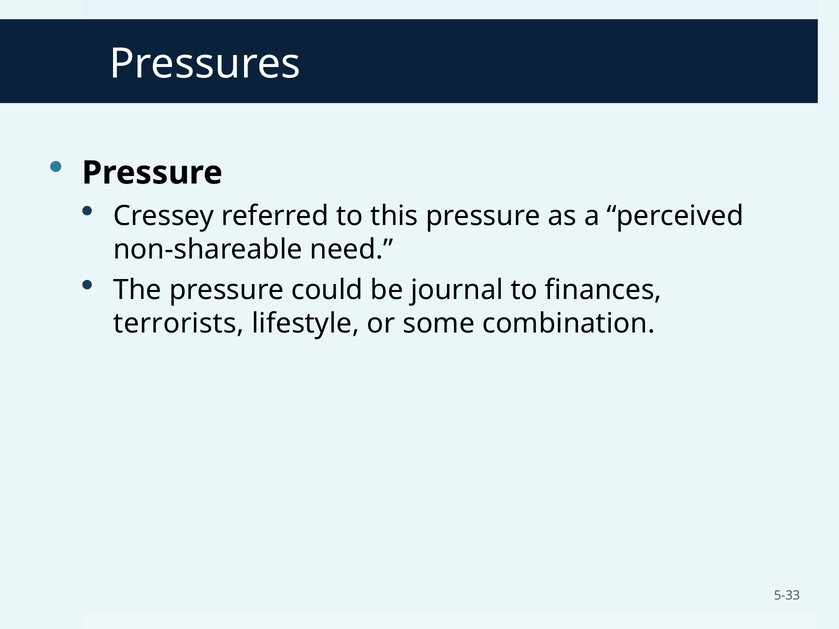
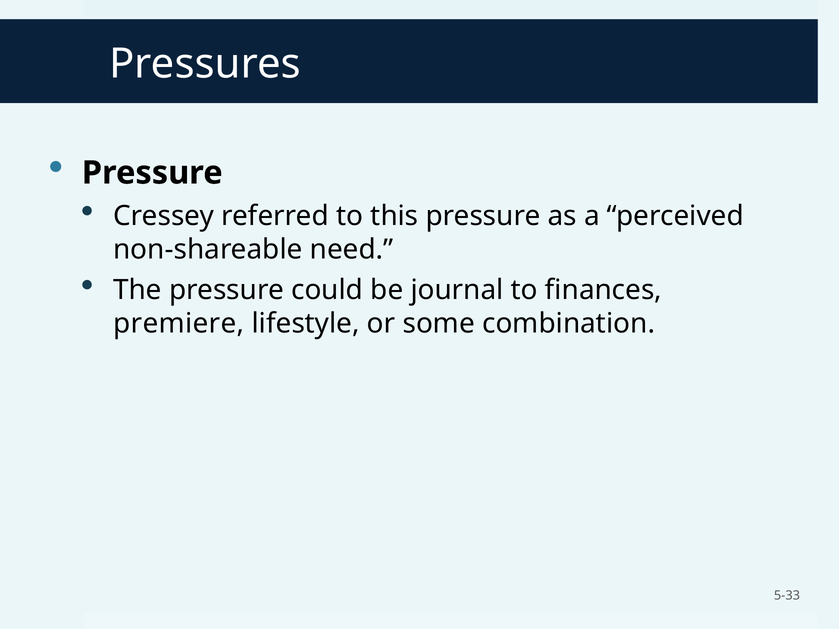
terrorists: terrorists -> premiere (179, 324)
